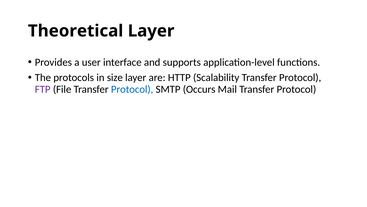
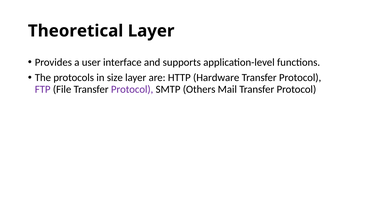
Scalability: Scalability -> Hardware (216, 77)
Protocol colour: blue -> purple (132, 89)
Occurs: Occurs -> Others (199, 89)
